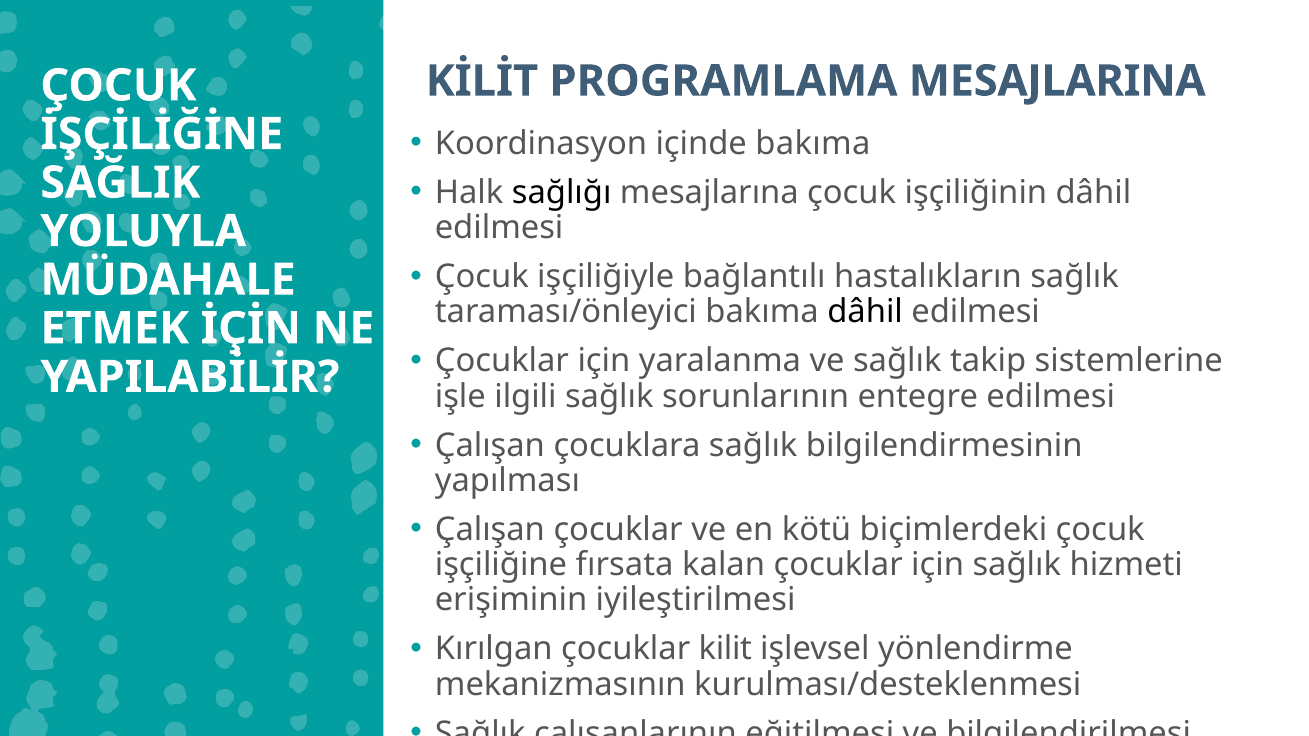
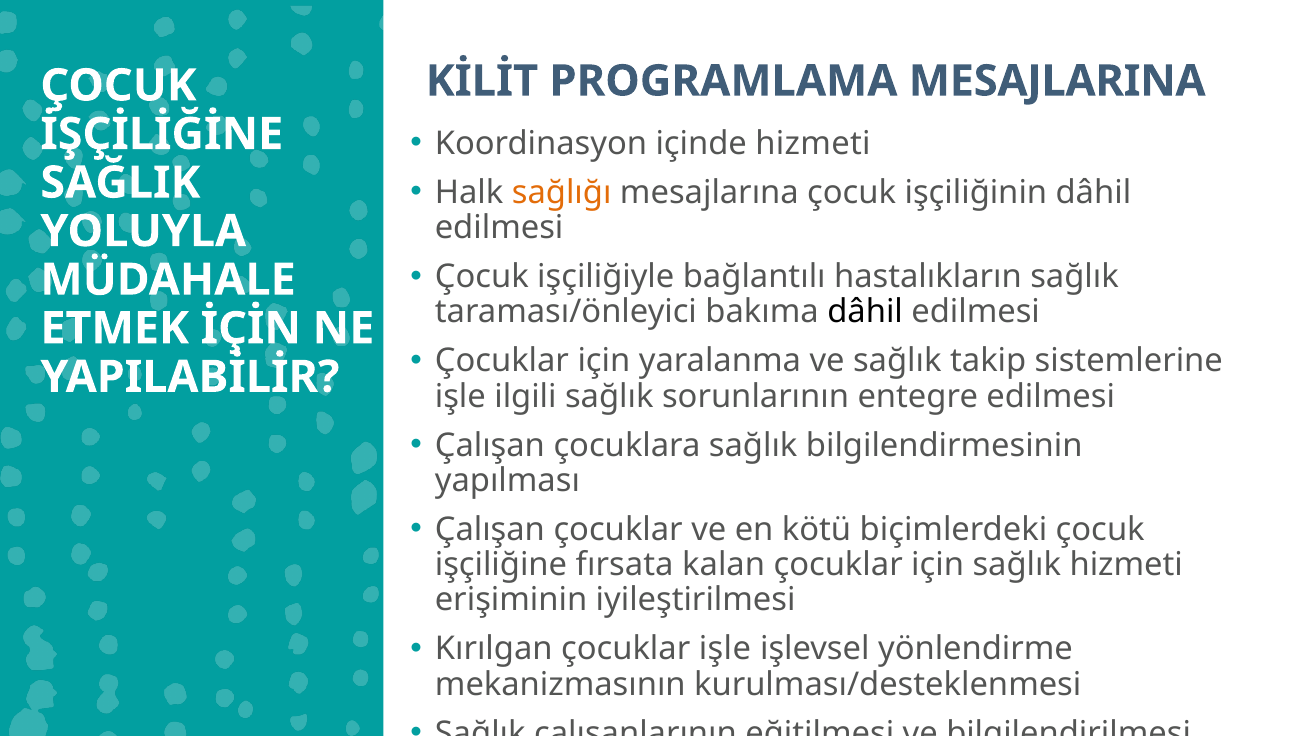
içinde bakıma: bakıma -> hizmeti (813, 144)
sağlığı colour: black -> orange (562, 193)
çocuklar kilit: kilit -> işle (725, 649)
